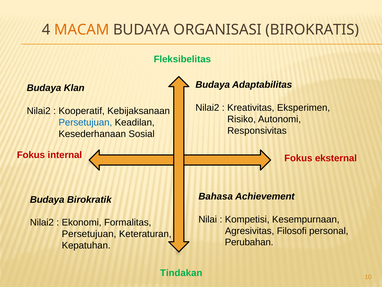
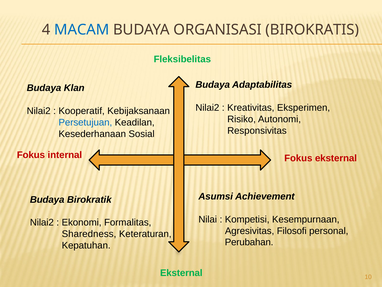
MACAM colour: orange -> blue (82, 30)
Bahasa: Bahasa -> Asumsi (216, 196)
Persetujuan: Persetujuan -> Sharedness (89, 234)
Tindakan: Tindakan -> Eksternal (181, 272)
